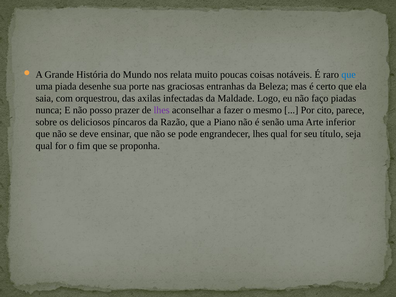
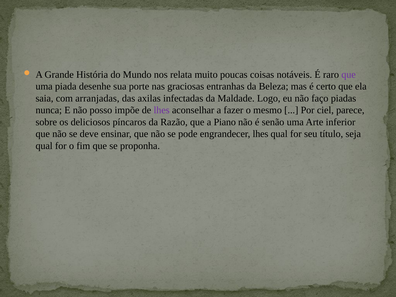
que colour: blue -> purple (349, 75)
orquestrou: orquestrou -> arranjadas (97, 98)
prazer: prazer -> impõe (127, 110)
cito: cito -> ciel (325, 110)
